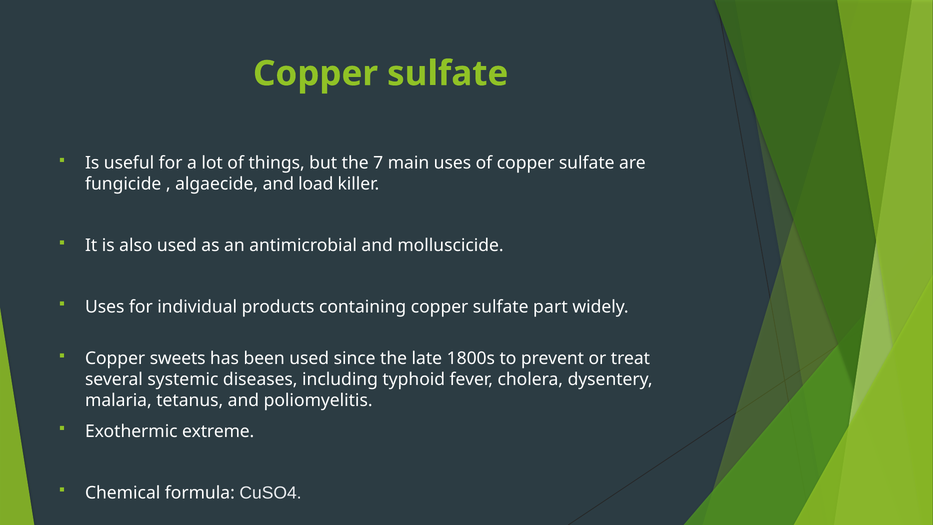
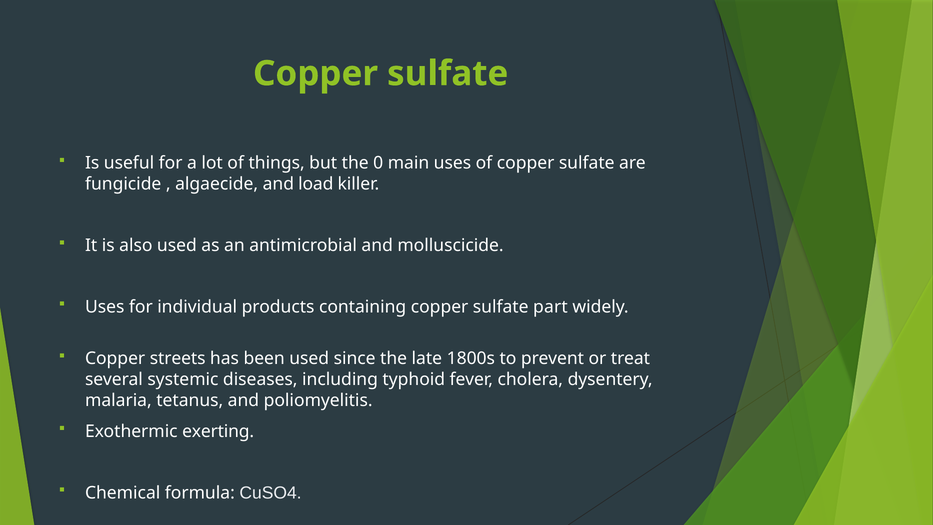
7: 7 -> 0 (378, 163)
sweets: sweets -> streets (178, 359)
extreme: extreme -> exerting (218, 431)
